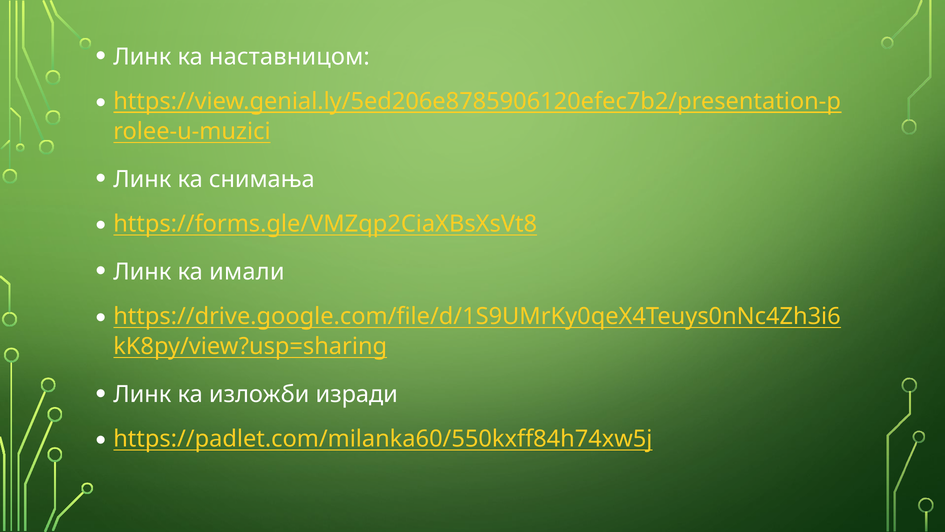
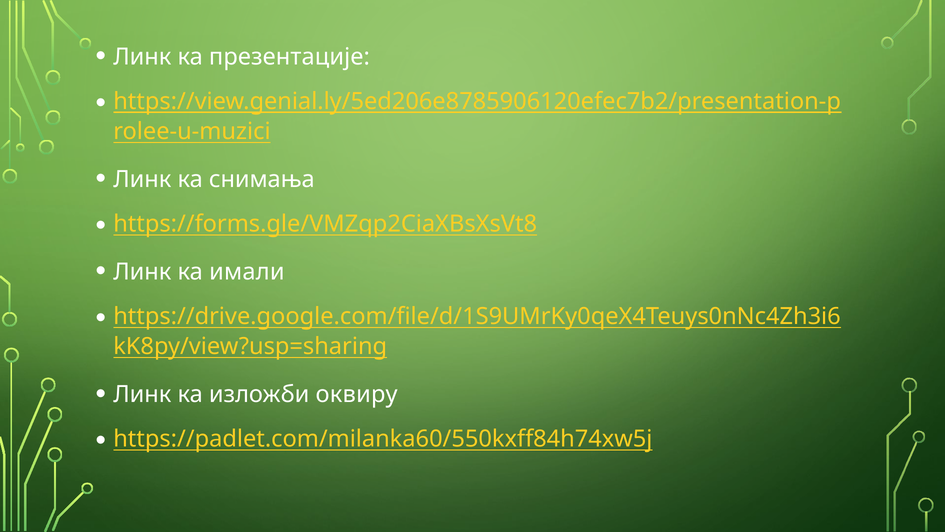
наставницом: наставницом -> презентације (289, 57)
изради: изради -> оквиру (357, 394)
